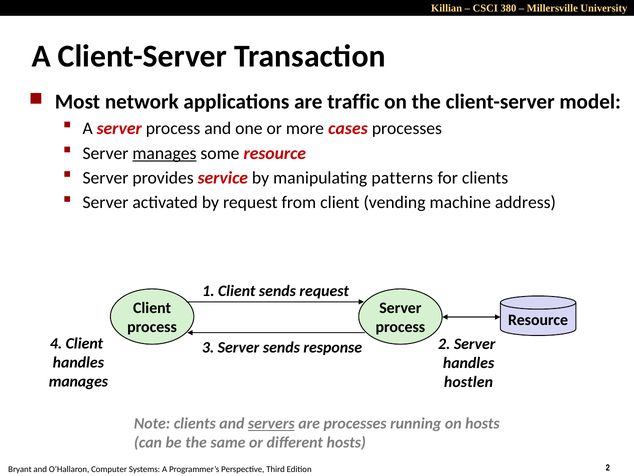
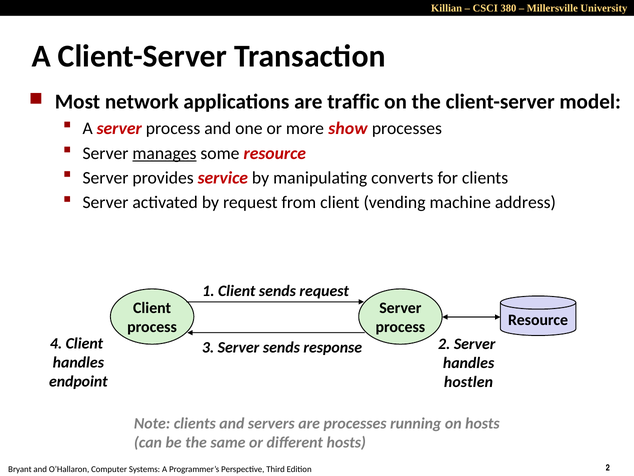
cases: cases -> show (348, 128)
patterns: patterns -> converts (402, 178)
manages: manages -> endpoint (78, 381)
servers underline: present -> none (271, 423)
